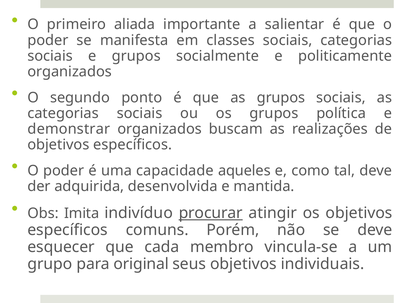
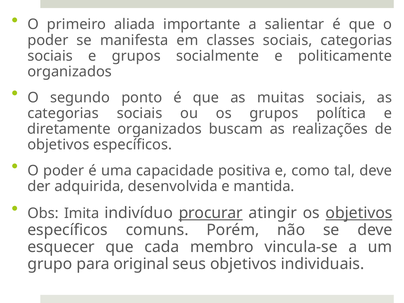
as grupos: grupos -> muitas (281, 98)
demonstrar: demonstrar -> diretamente (69, 129)
aqueles: aqueles -> positiva (244, 171)
objetivos underline: none -> present (359, 213)
